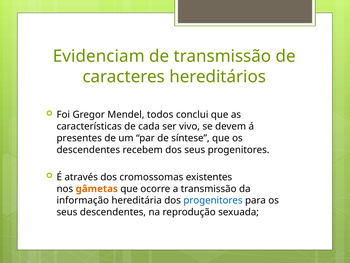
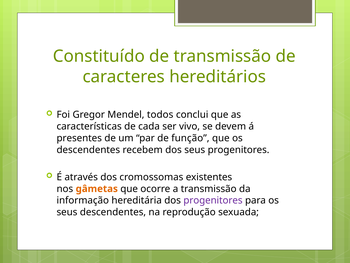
Evidenciam: Evidenciam -> Constituído (99, 56)
síntese: síntese -> função (190, 138)
progenitores colour: blue -> purple (213, 200)
